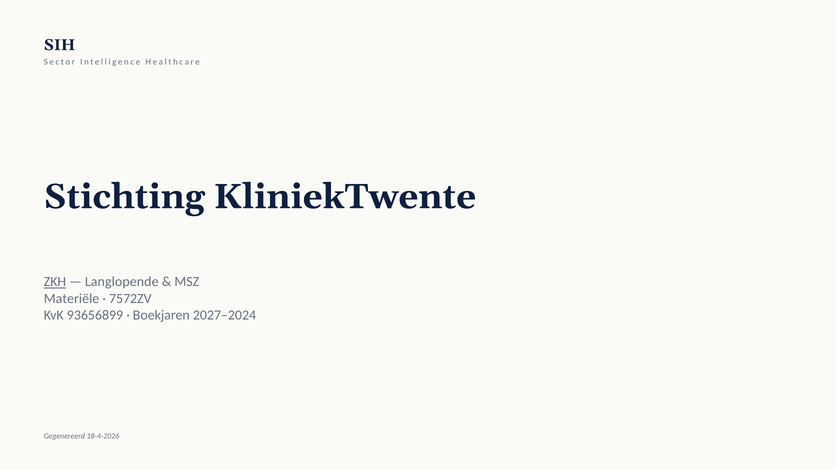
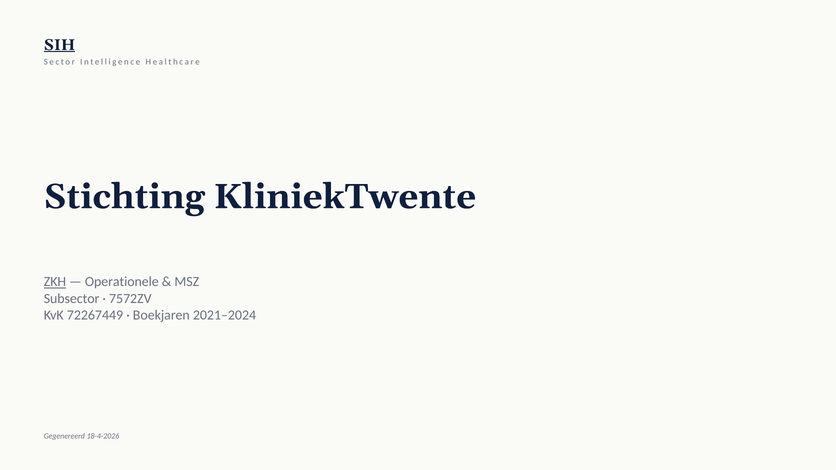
SIH underline: none -> present (59, 45)
Langlopende: Langlopende -> Operationele (122, 282)
Materiële: Materiële -> Subsector (72, 299)
93656899: 93656899 -> 72267449 (95, 315)
2027–2024: 2027–2024 -> 2021–2024 (225, 315)
